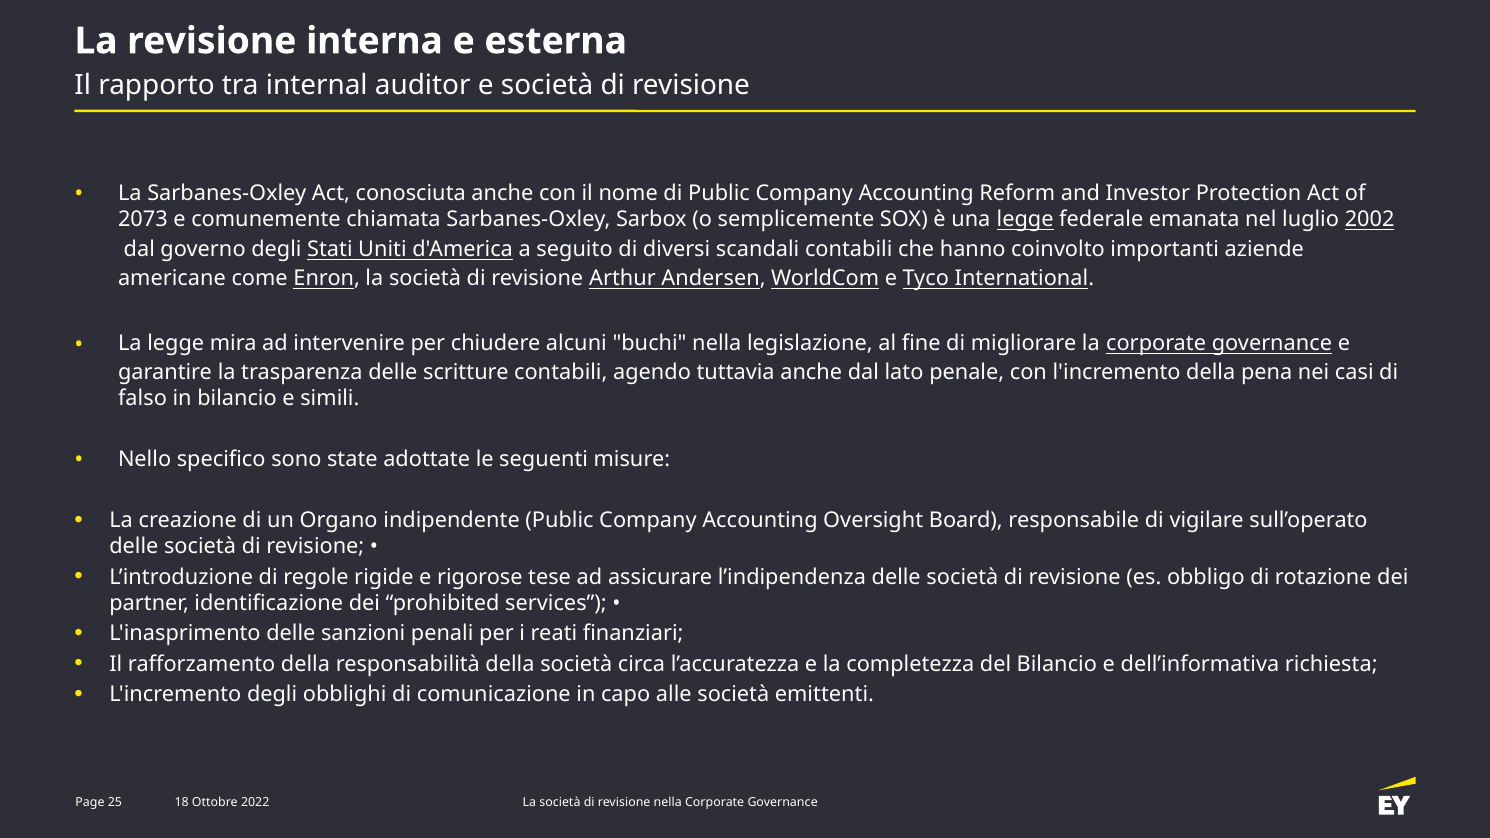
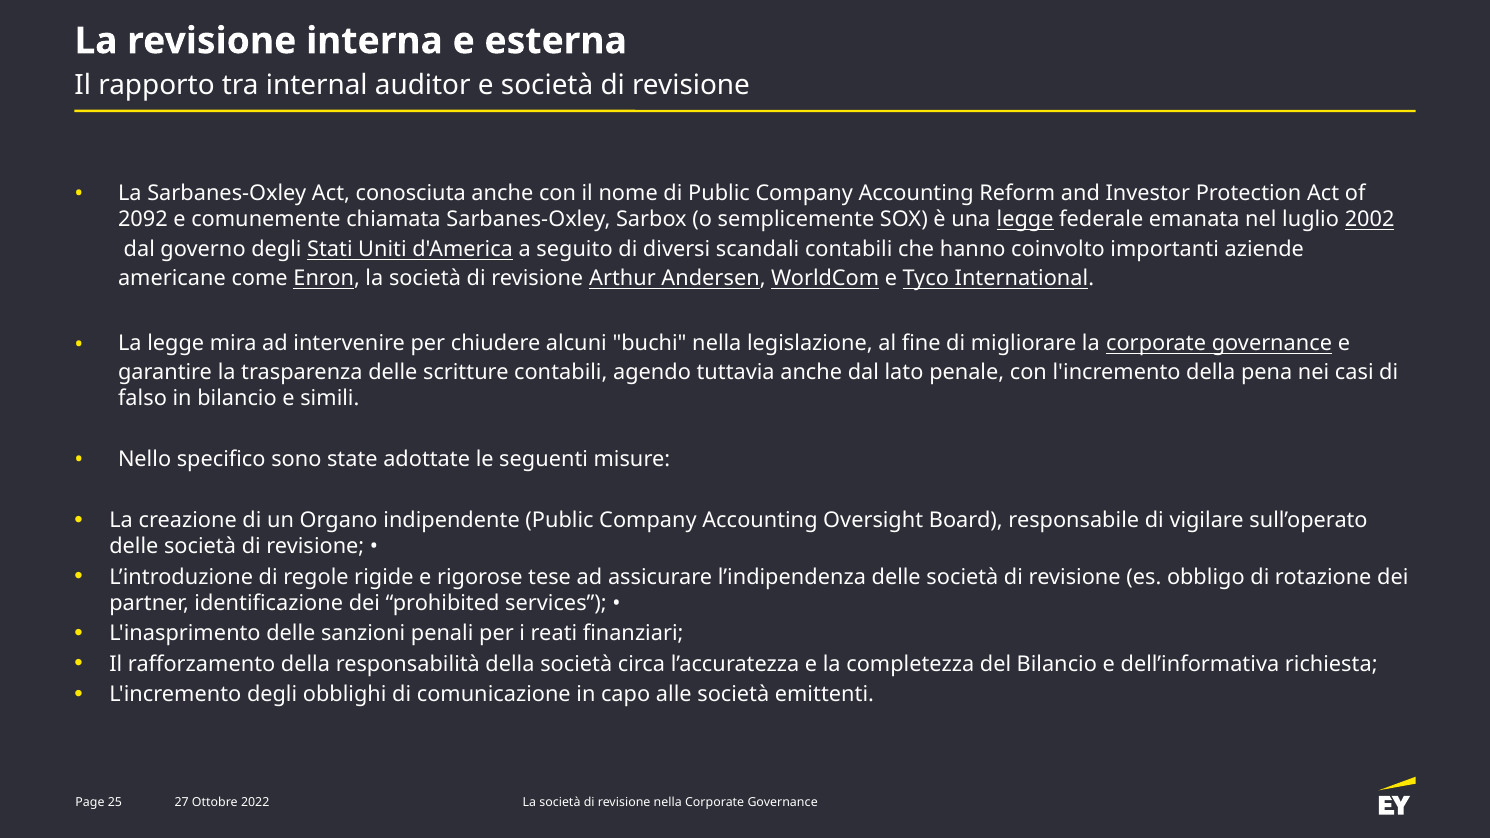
2073: 2073 -> 2092 (143, 219)
18: 18 -> 27 (182, 802)
